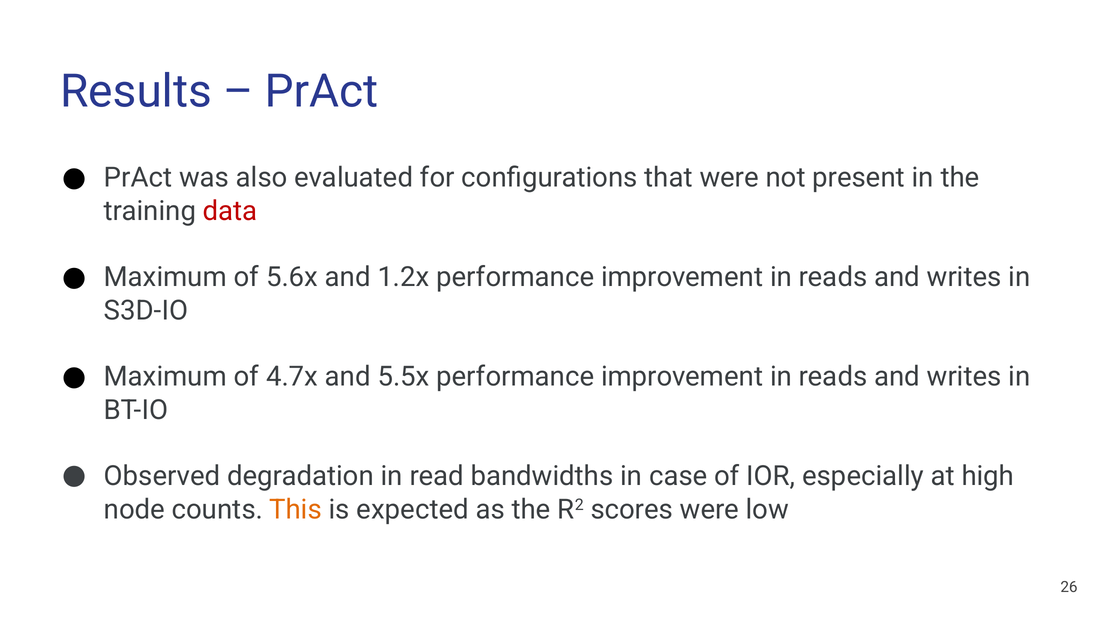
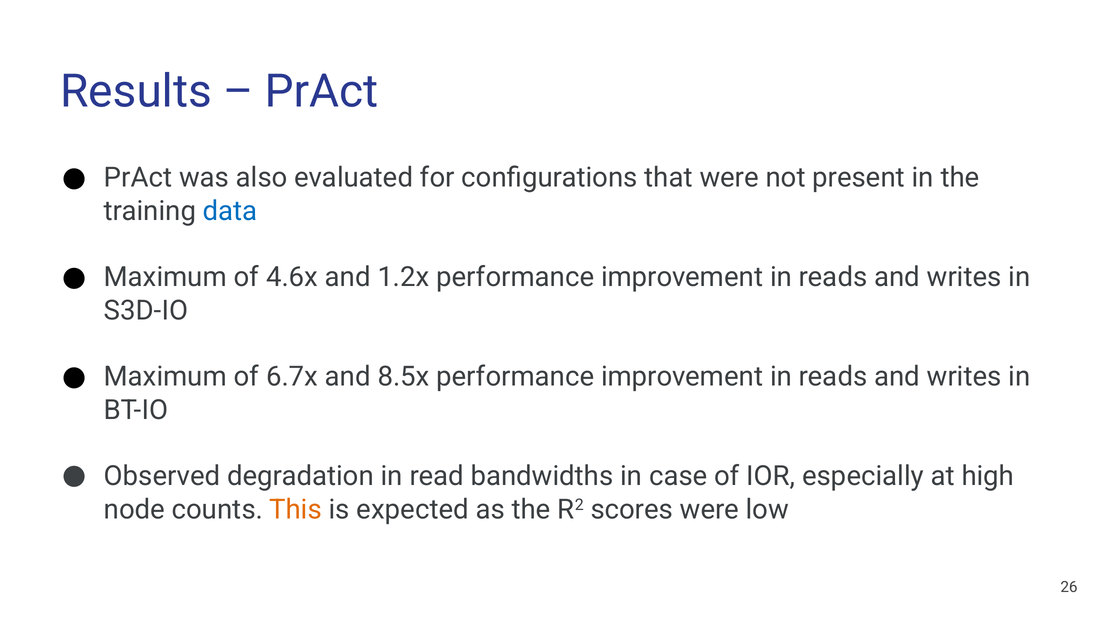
data colour: red -> blue (230, 211)
5.6x: 5.6x -> 4.6x (292, 277)
4.7x: 4.7x -> 6.7x (292, 377)
5.5x: 5.5x -> 8.5x (404, 377)
